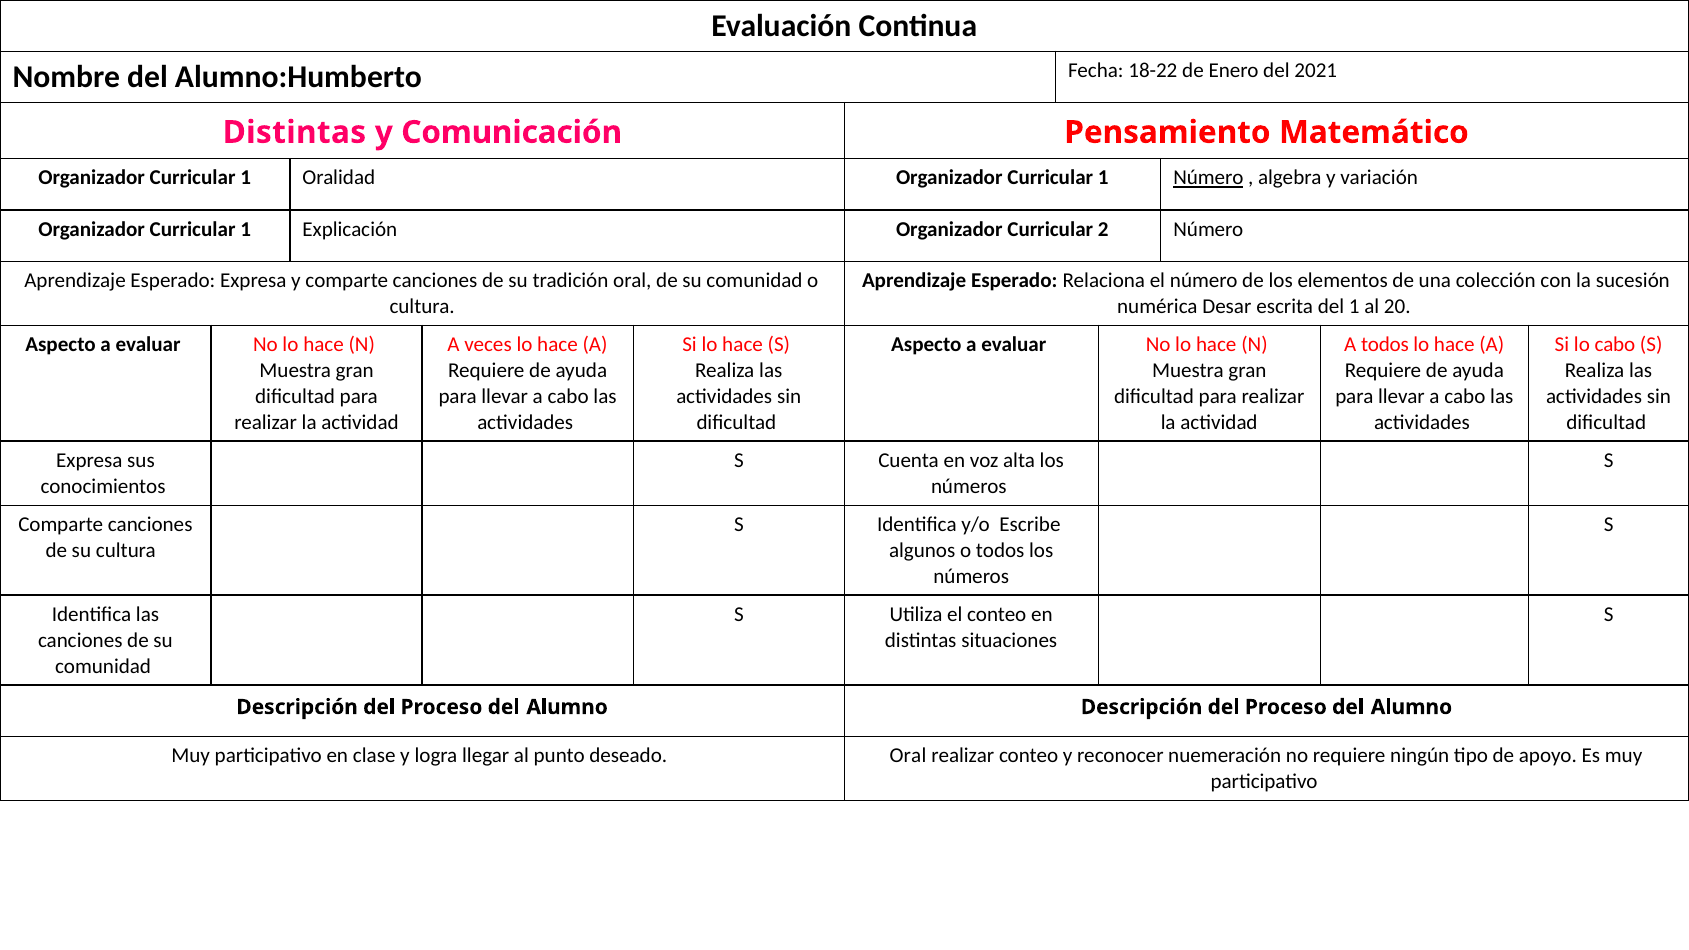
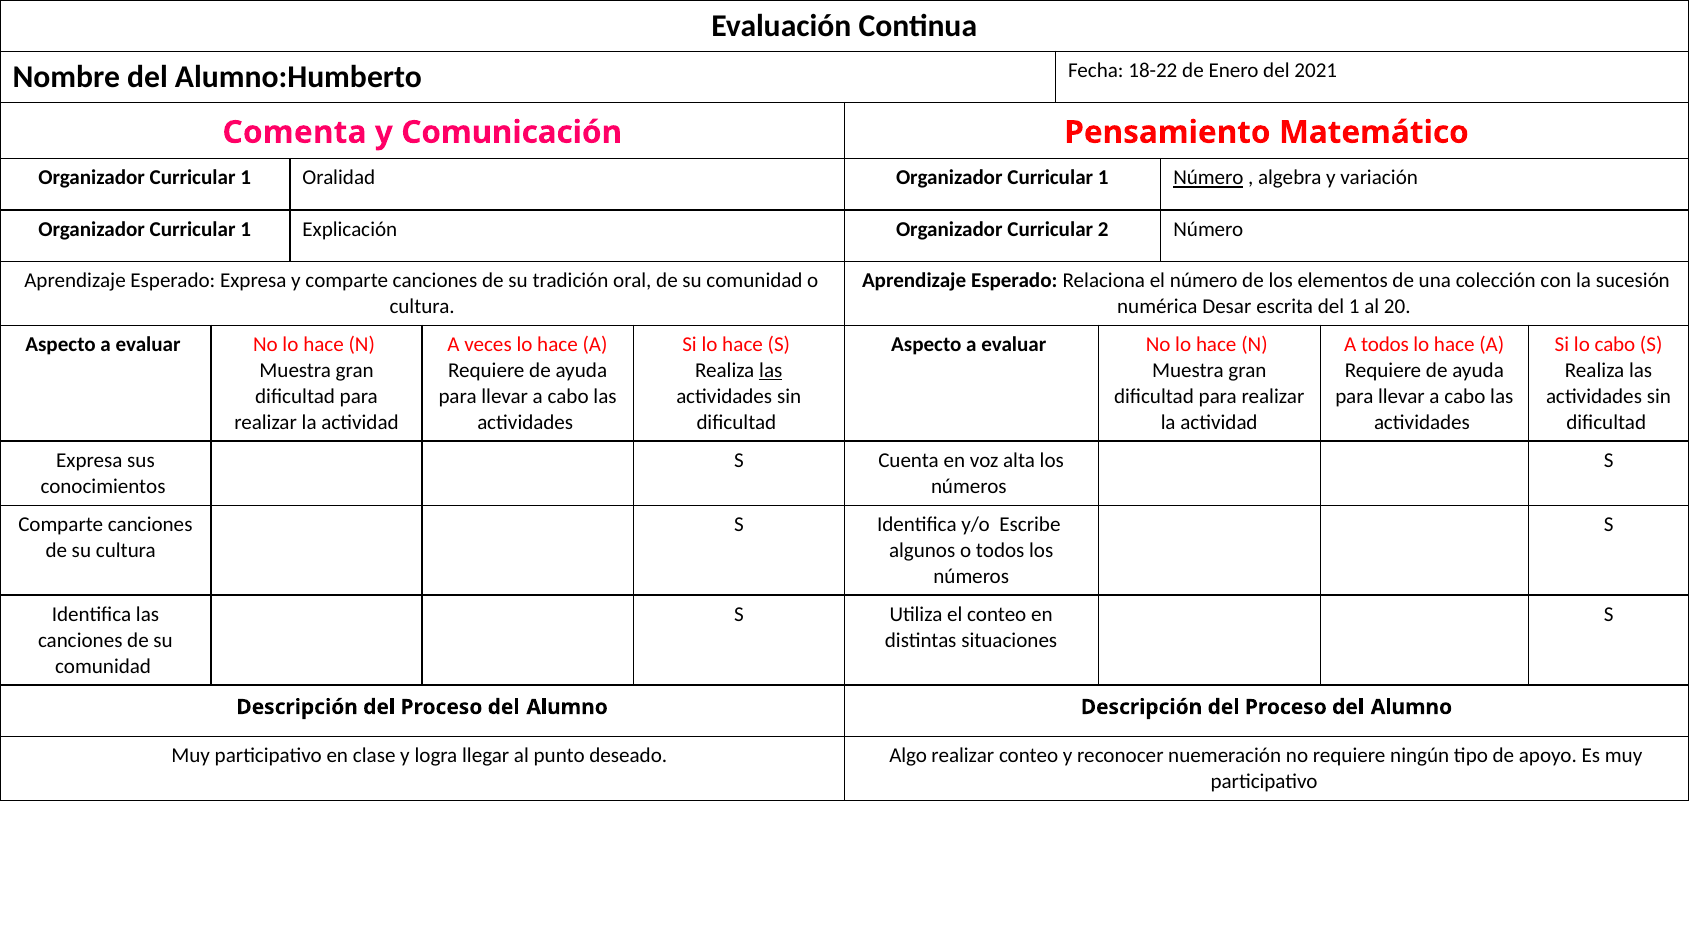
Distintas: Distintas -> Comenta (294, 132)
las underline: none -> present (771, 371)
deseado Oral: Oral -> Algo (908, 756)
